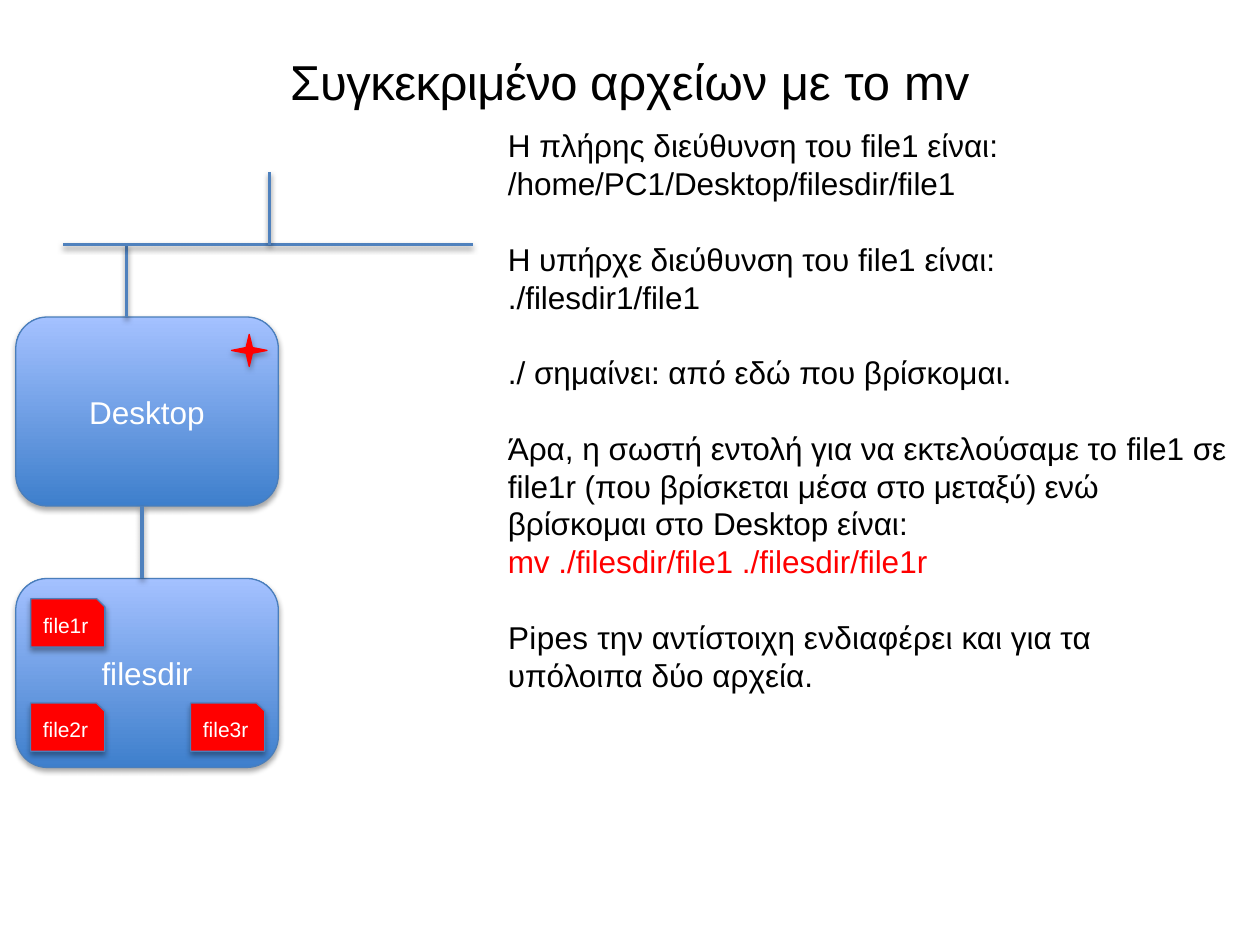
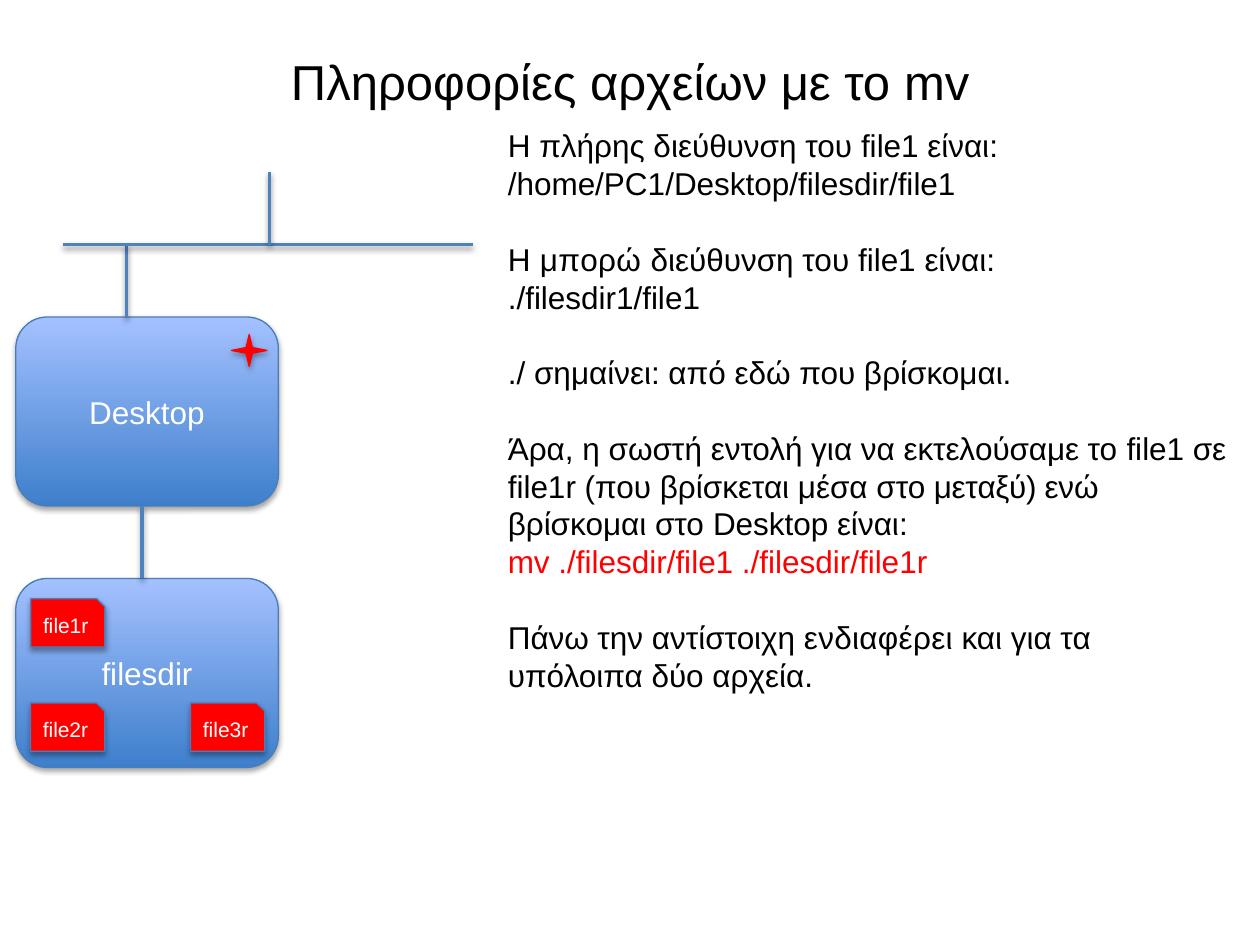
Συγκεκριμένο: Συγκεκριμένο -> Πληροφορίες (434, 84)
υπήρχε: υπήρχε -> μπορώ (590, 261)
Pipes: Pipes -> Πάνω (548, 639)
